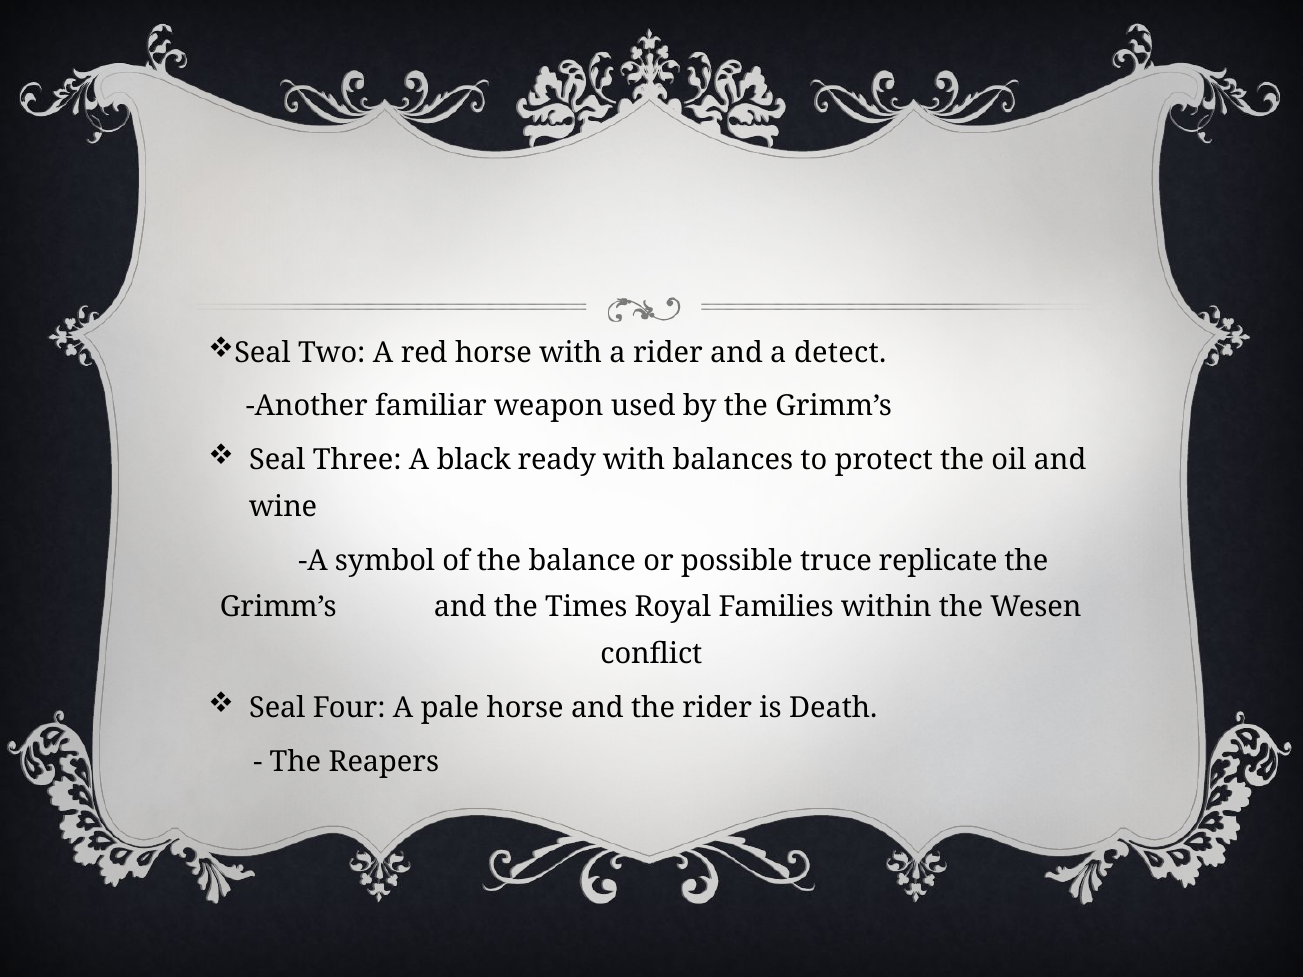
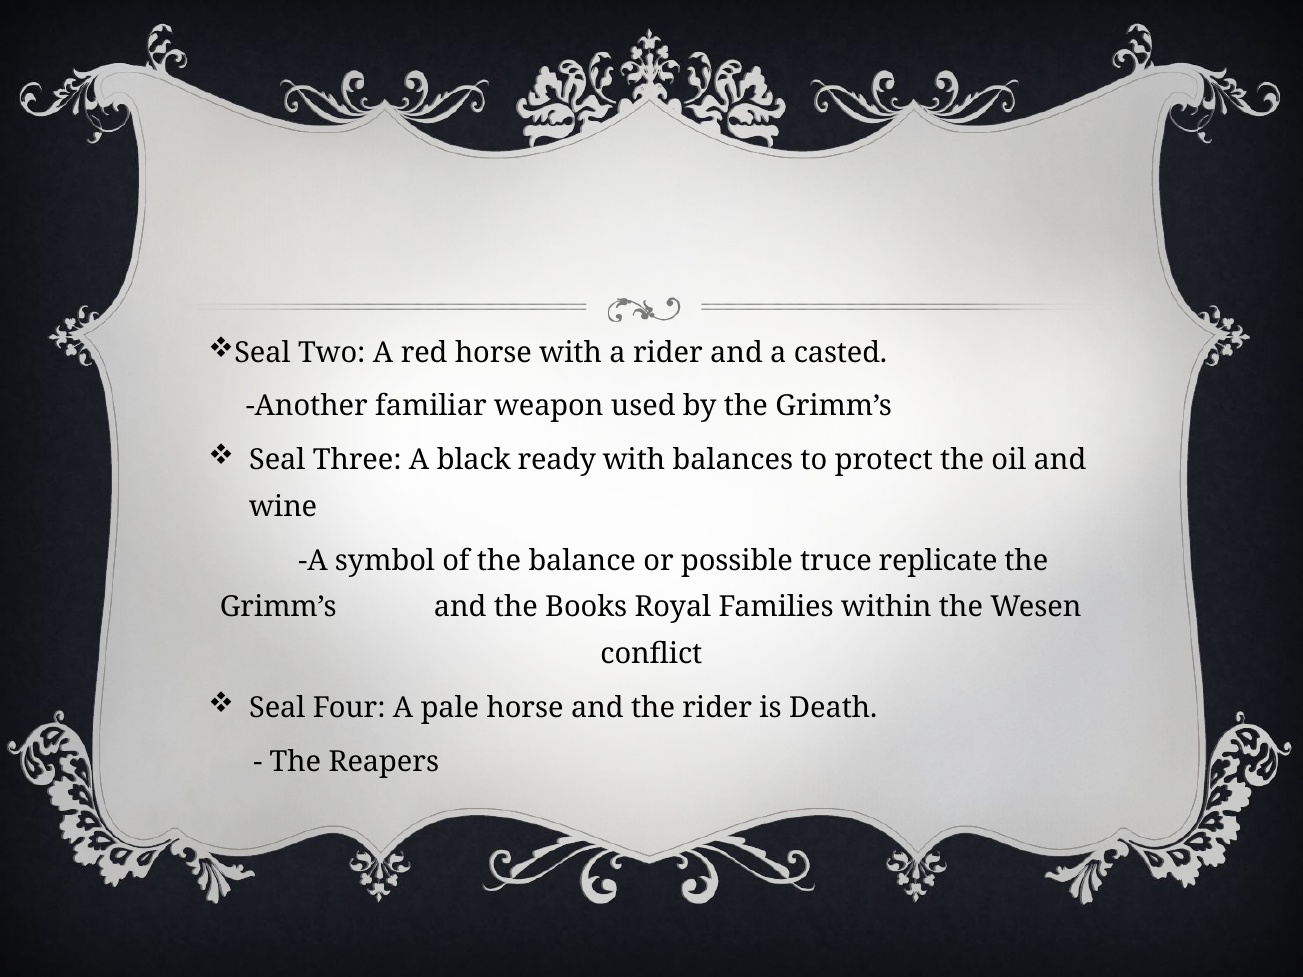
detect: detect -> casted (841, 353)
Times: Times -> Books (586, 608)
